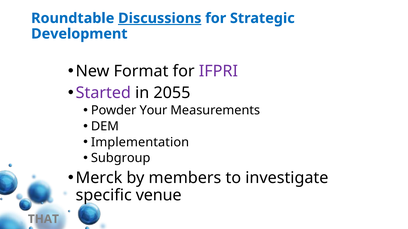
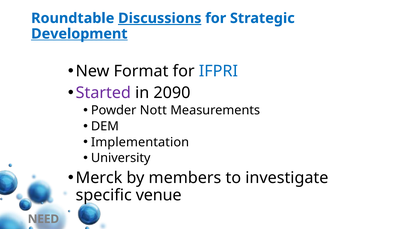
Development underline: none -> present (79, 34)
IFPRI colour: purple -> blue (218, 71)
2055: 2055 -> 2090 (172, 93)
Your: Your -> Nott (153, 111)
Subgroup: Subgroup -> University (121, 158)
THAT: THAT -> NEED (43, 220)
